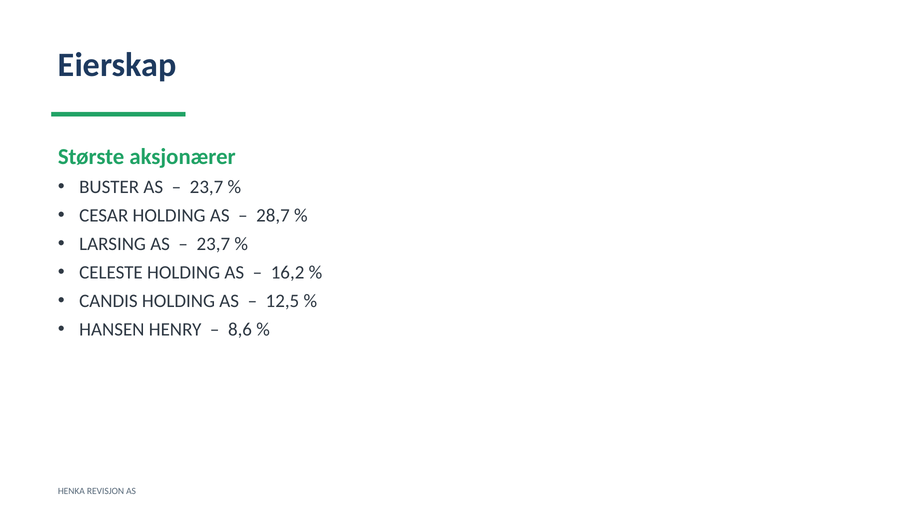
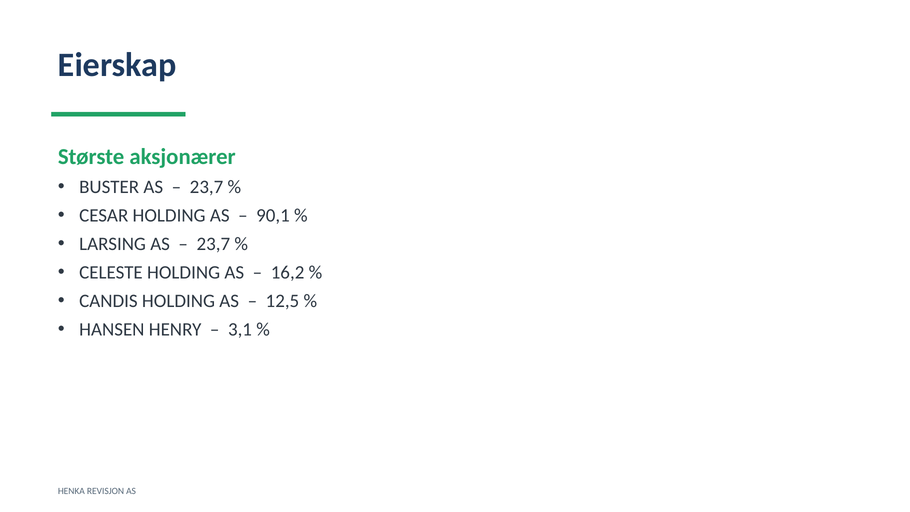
28,7: 28,7 -> 90,1 (273, 216)
8,6: 8,6 -> 3,1 (240, 329)
